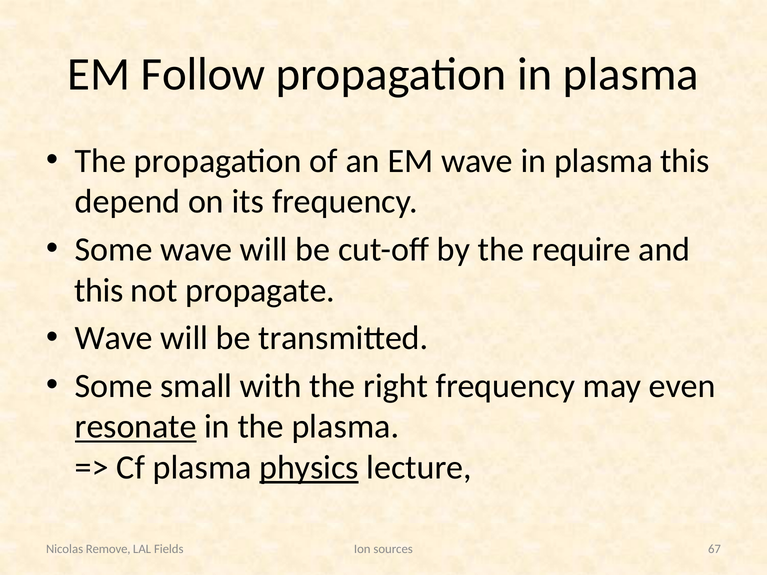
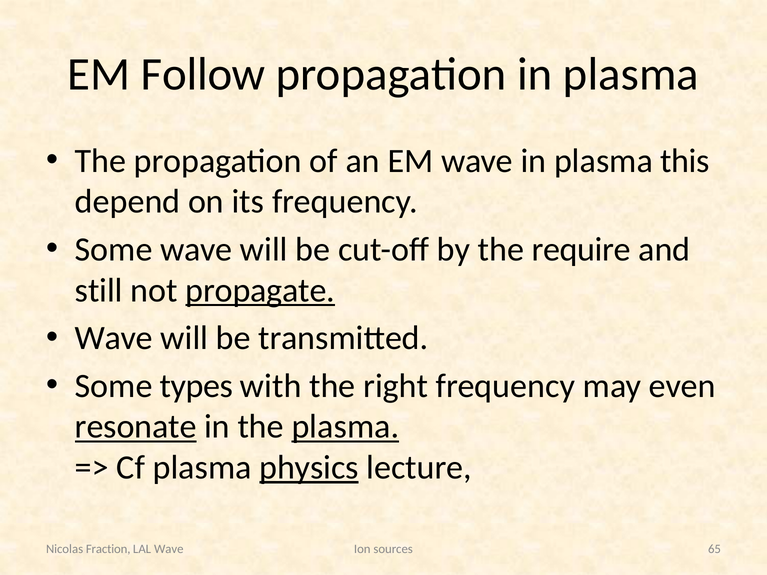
this: this -> still (99, 290)
propagate underline: none -> present (260, 290)
small: small -> types (196, 386)
plasma underline: none -> present (345, 427)
67: 67 -> 65 (715, 549)
Remove: Remove -> Fraction (108, 549)
LAL Fields: Fields -> Wave (169, 549)
